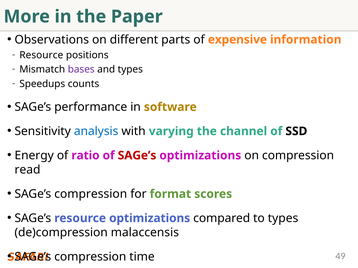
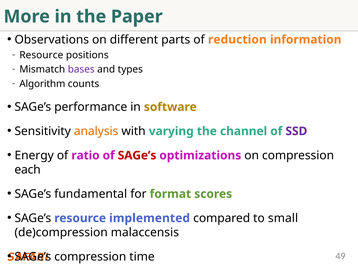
expensive: expensive -> reduction (237, 40)
Speedups: Speedups -> Algorithm (42, 84)
analysis colour: blue -> orange (96, 131)
SSD colour: black -> purple (296, 131)
read: read -> each (28, 170)
compression: compression -> fundamental (91, 194)
resource optimizations: optimizations -> implemented (150, 219)
to types: types -> small (283, 219)
